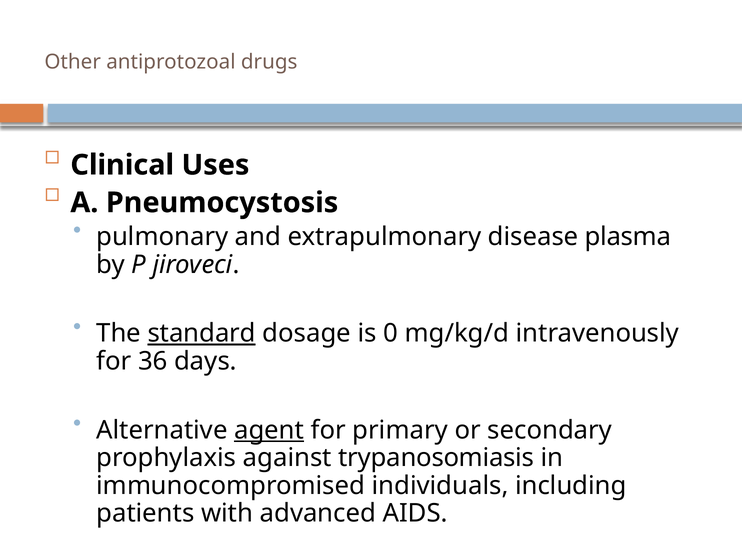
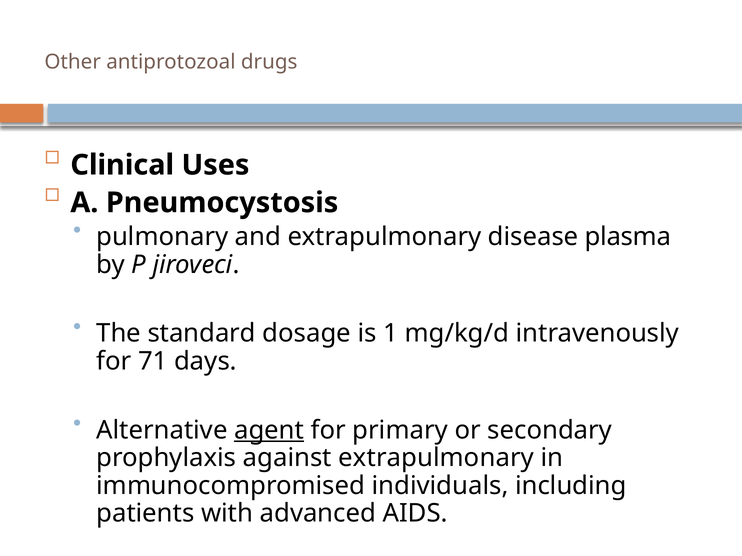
standard underline: present -> none (202, 334)
0: 0 -> 1 (391, 334)
36: 36 -> 71 (153, 362)
against trypanosomiasis: trypanosomiasis -> extrapulmonary (436, 458)
